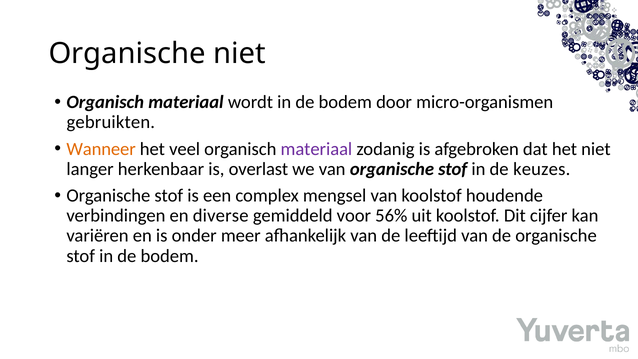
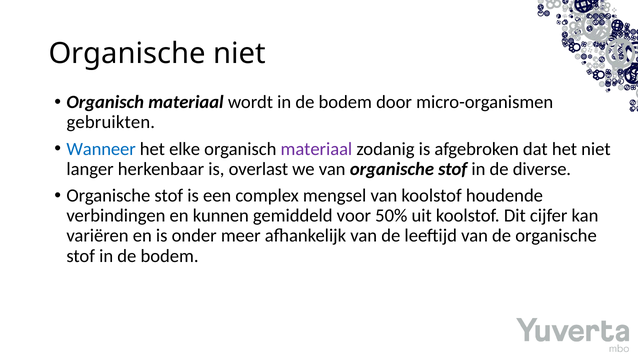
Wanneer colour: orange -> blue (101, 149)
veel: veel -> elke (185, 149)
keuzes: keuzes -> diverse (542, 169)
diverse: diverse -> kunnen (221, 216)
56%: 56% -> 50% (391, 216)
